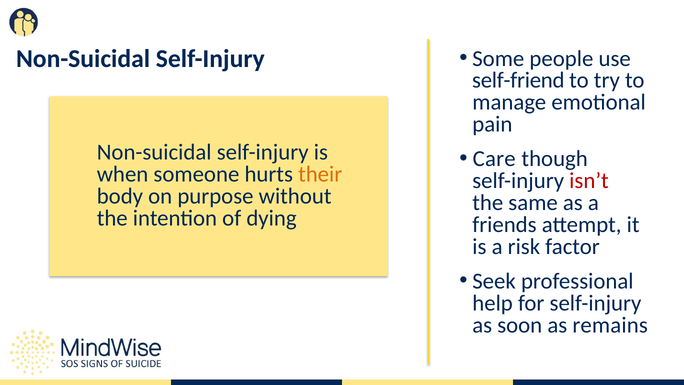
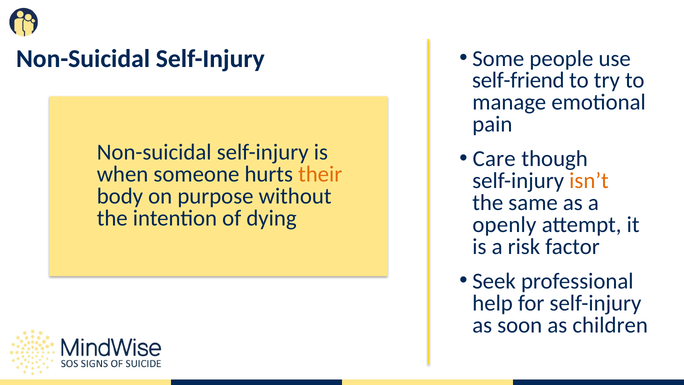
isn’t colour: red -> orange (589, 181)
friends: friends -> openly (504, 225)
remains: remains -> children (610, 325)
